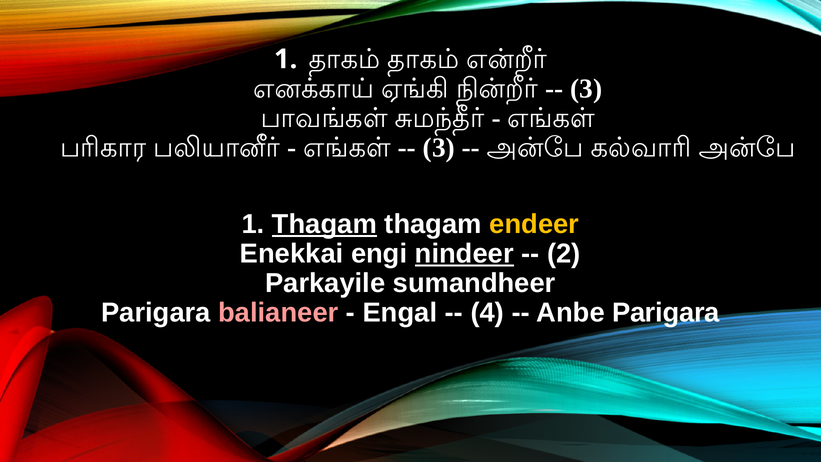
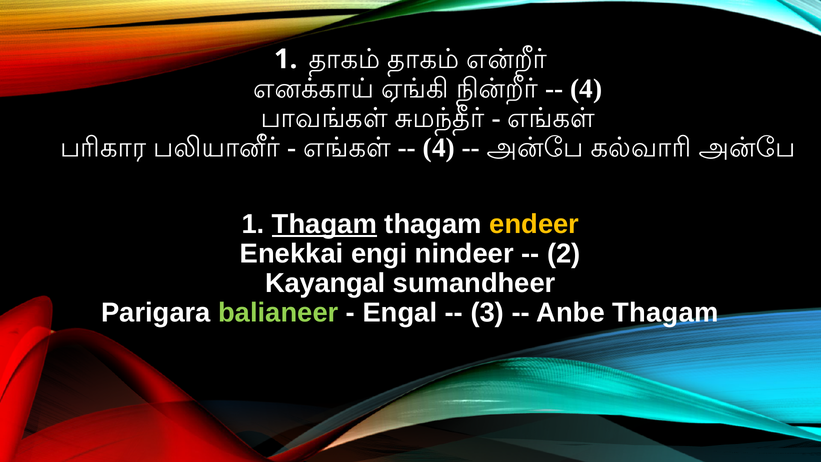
3: 3 -> 4 (586, 89)
3: 3 -> 4 (439, 148)
nindeer underline: present -> none (464, 254)
Parkayile: Parkayile -> Kayangal (325, 283)
balianeer colour: pink -> light green (278, 313)
4: 4 -> 3 (487, 313)
Anbe Parigara: Parigara -> Thagam (666, 313)
